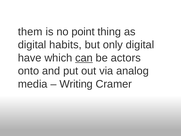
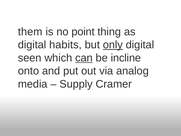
only underline: none -> present (113, 45)
have: have -> seen (30, 58)
actors: actors -> incline (126, 58)
Writing: Writing -> Supply (76, 84)
